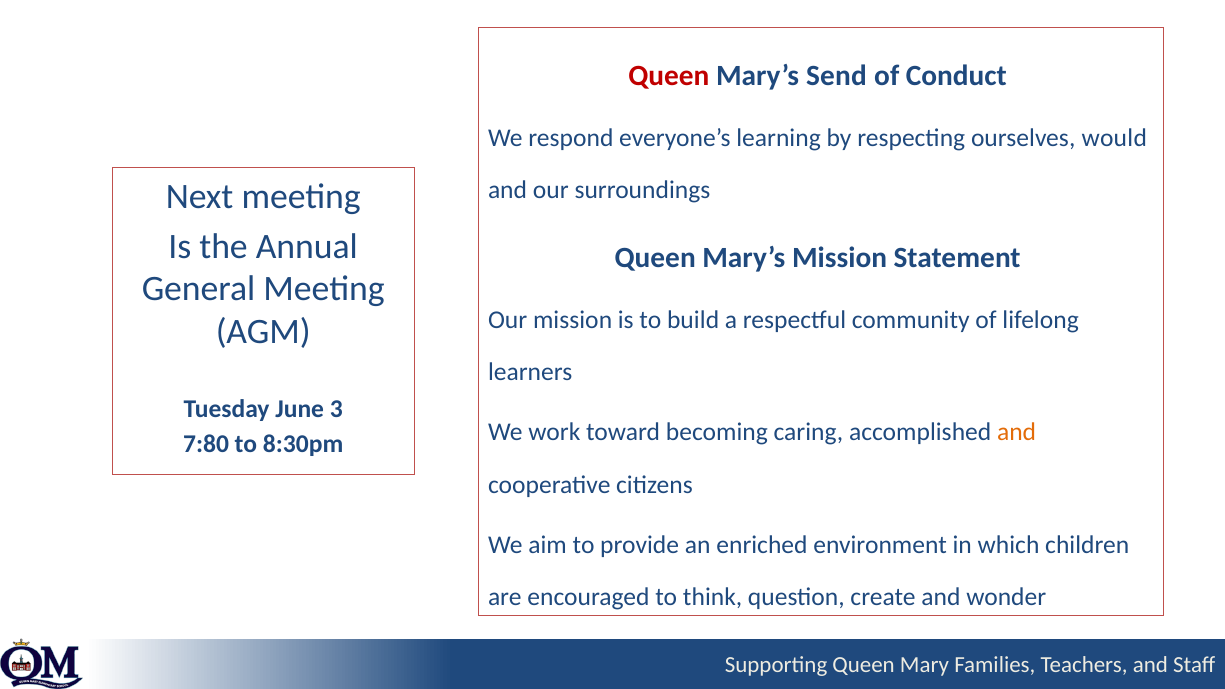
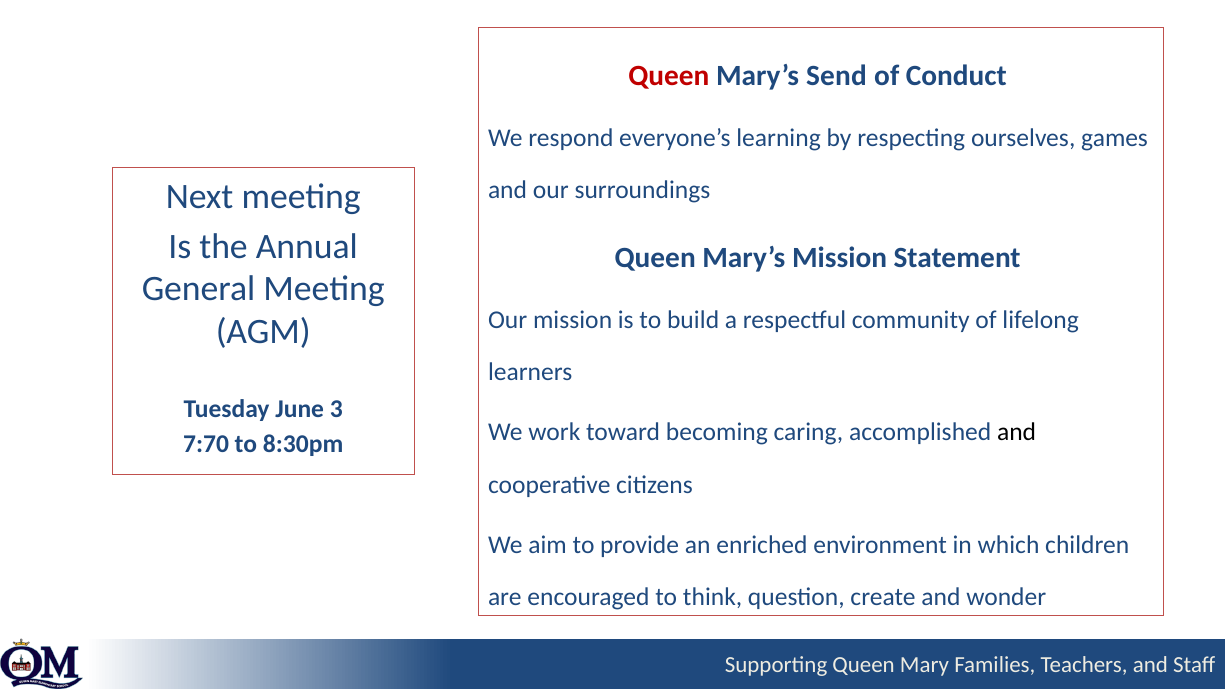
would: would -> games (1114, 139)
and colour: orange -> black (1017, 433)
7:80: 7:80 -> 7:70 (206, 445)
